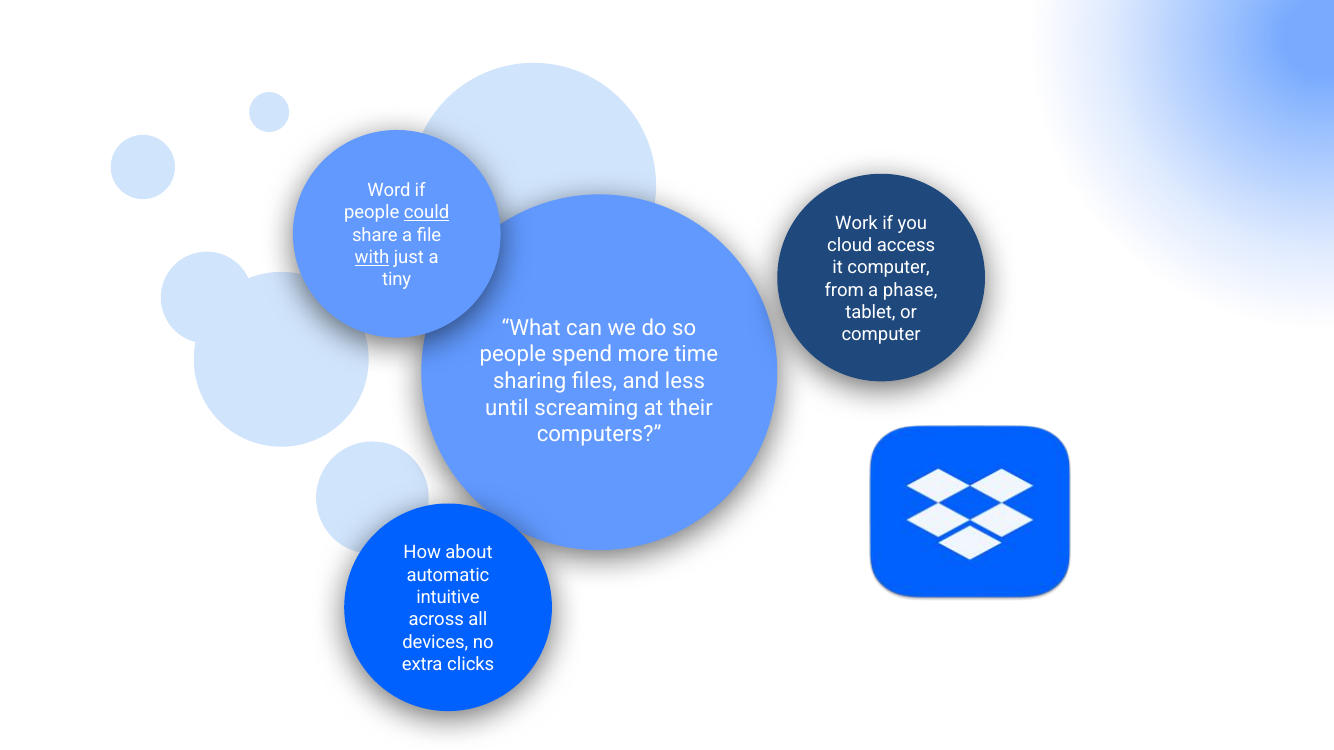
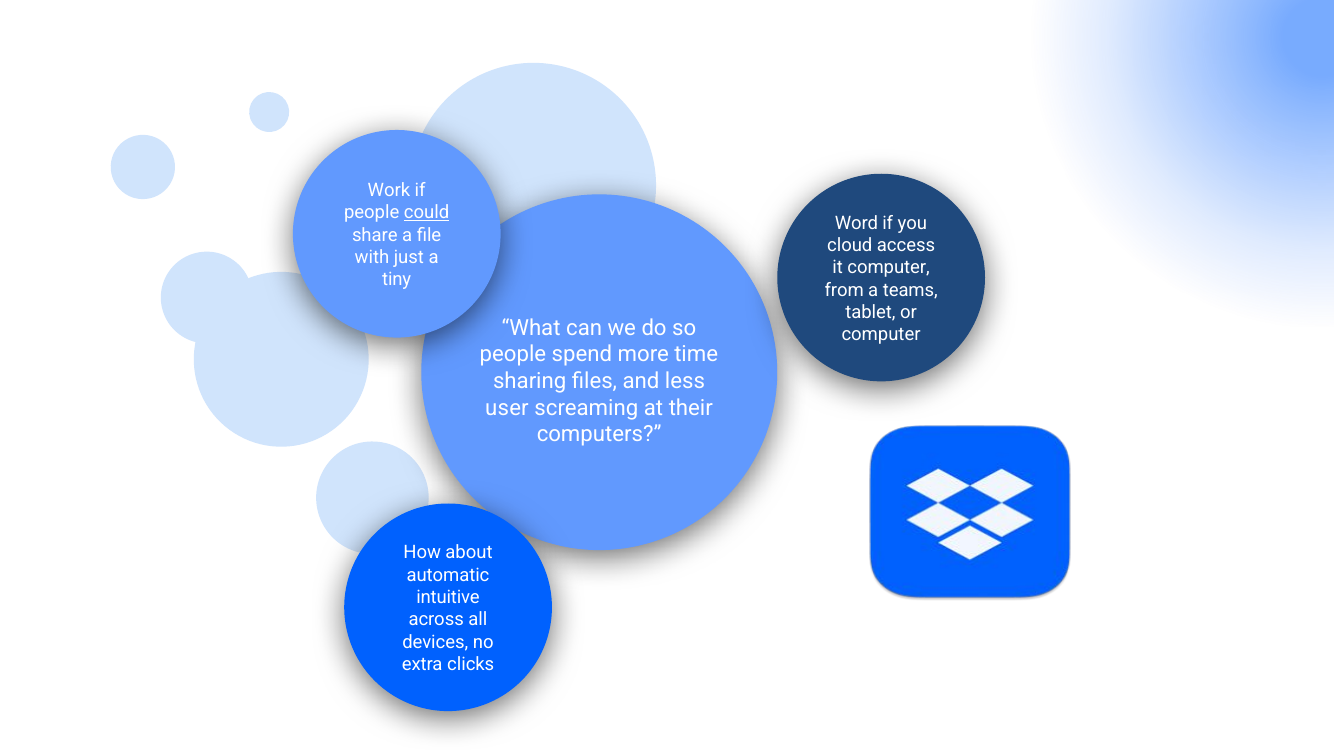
Word: Word -> Work (389, 191)
Work: Work -> Word (857, 223)
with underline: present -> none (372, 257)
phase: phase -> teams (910, 290)
until: until -> user (507, 408)
